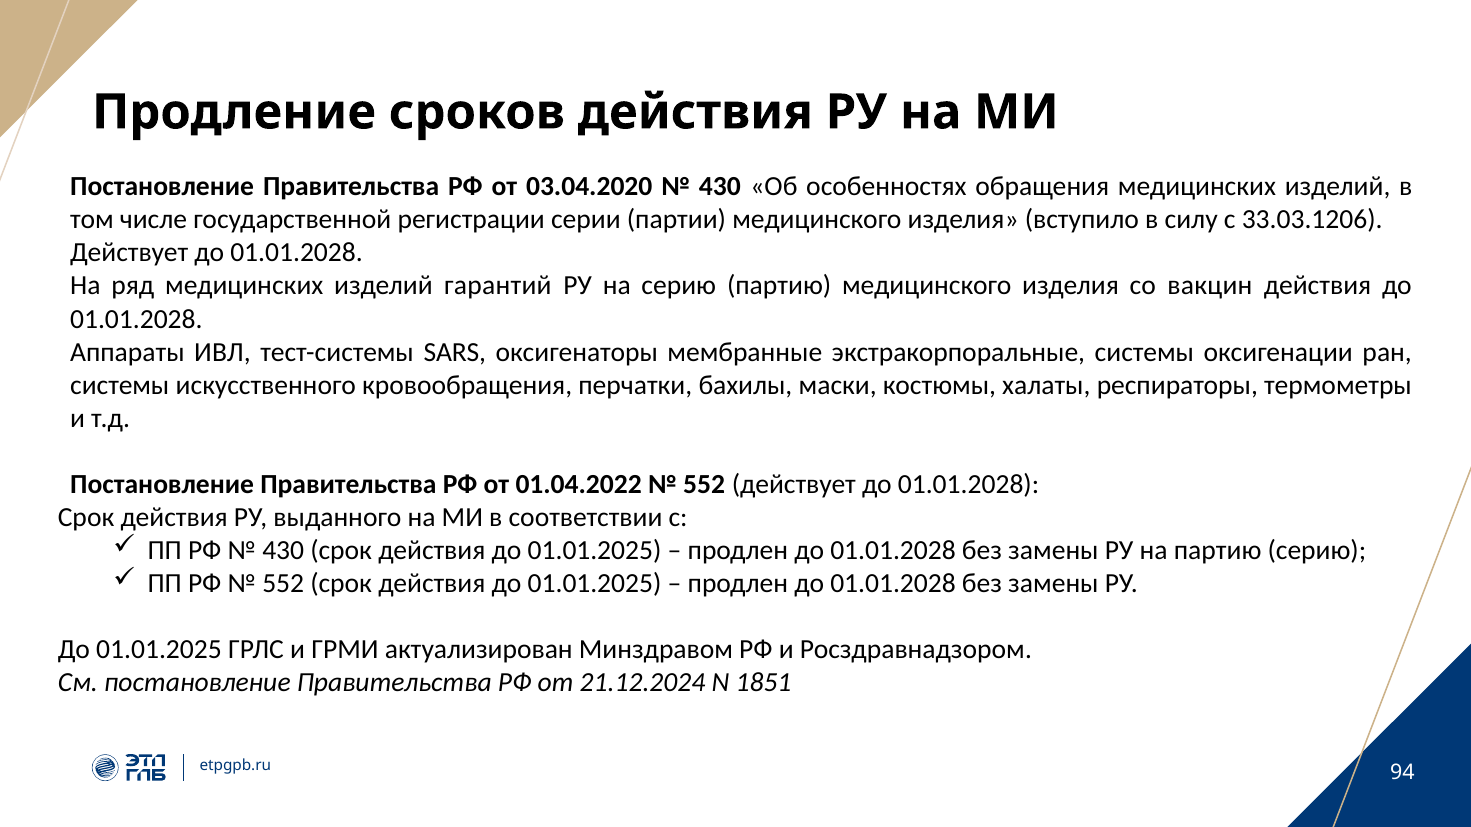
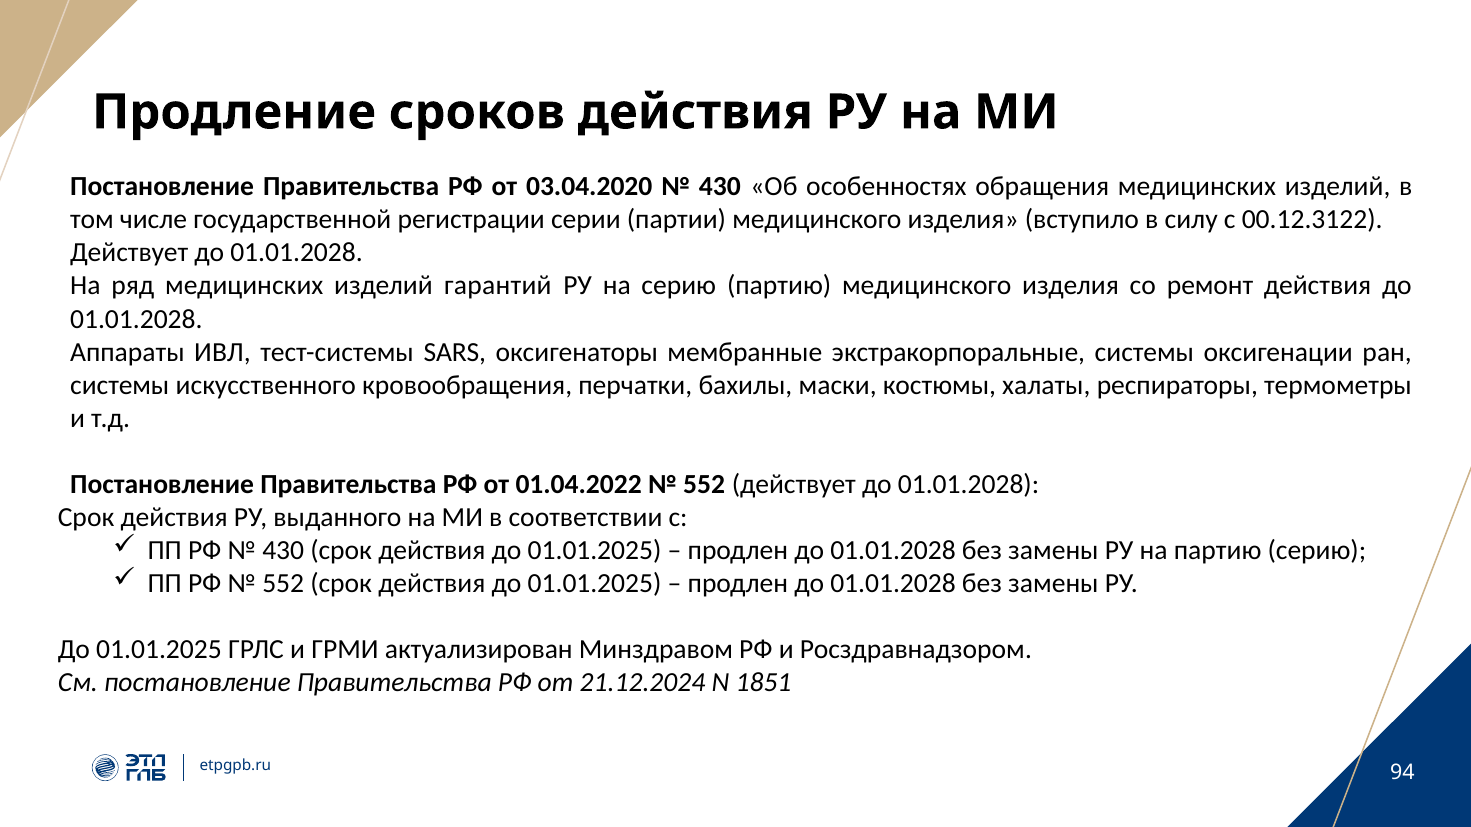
33.03.1206: 33.03.1206 -> 00.12.3122 (1312, 220)
вакцин: вакцин -> ремонт (1210, 286)
